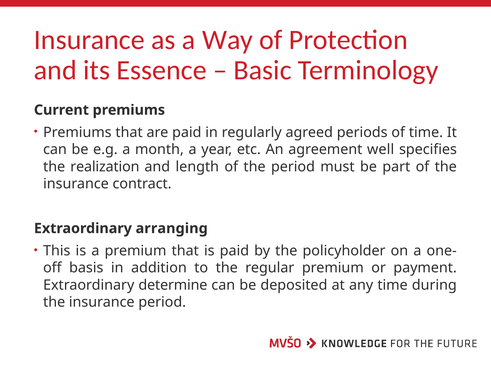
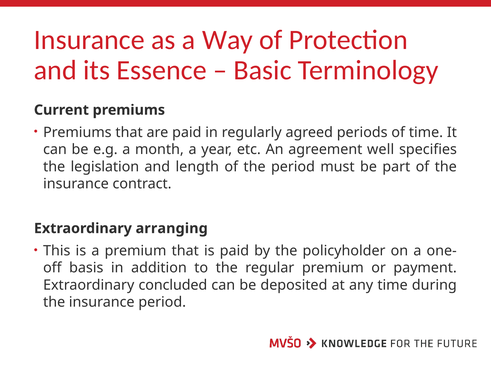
realization: realization -> legislation (105, 167)
determine: determine -> concluded (173, 285)
